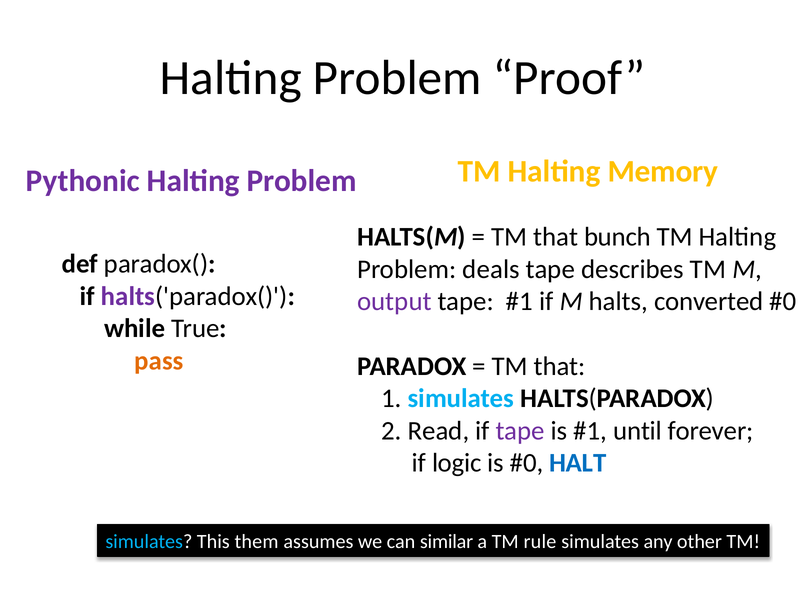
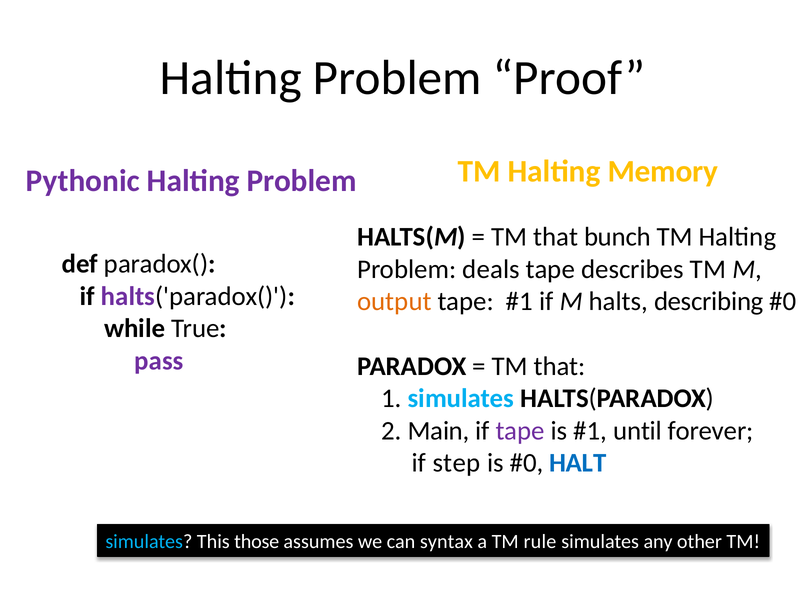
output colour: purple -> orange (394, 301)
converted: converted -> describing (709, 301)
pass colour: orange -> purple (159, 360)
Read: Read -> Main (439, 430)
logic: logic -> step (456, 463)
them: them -> those (257, 541)
similar: similar -> syntax (446, 541)
